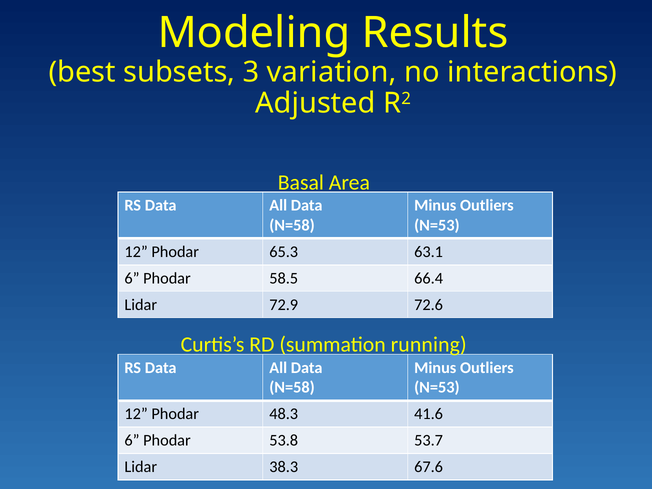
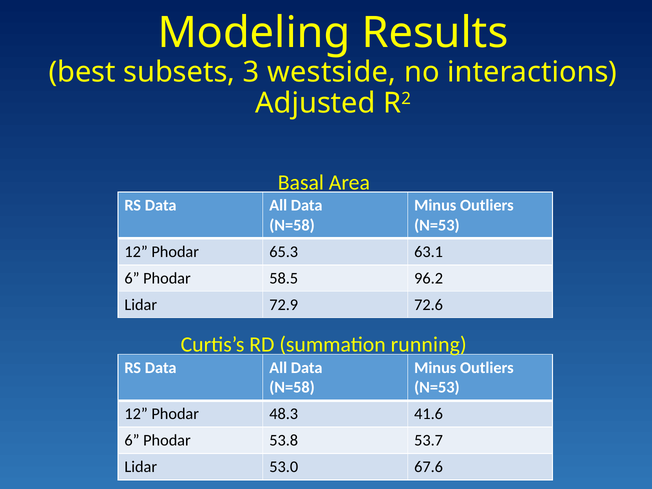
variation: variation -> westside (332, 72)
66.4: 66.4 -> 96.2 (429, 278)
38.3: 38.3 -> 53.0 (284, 467)
